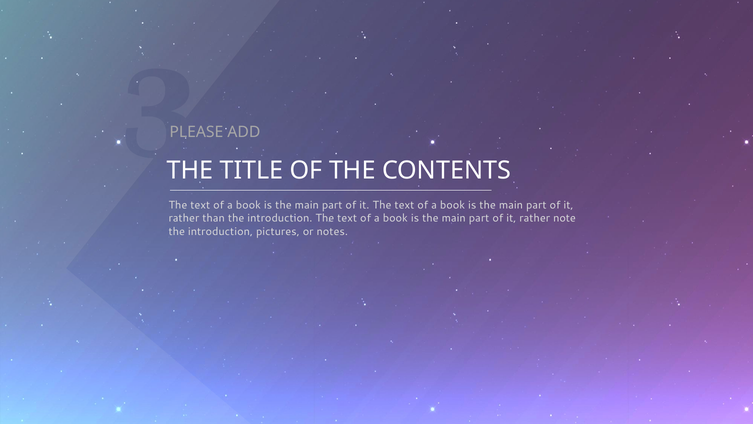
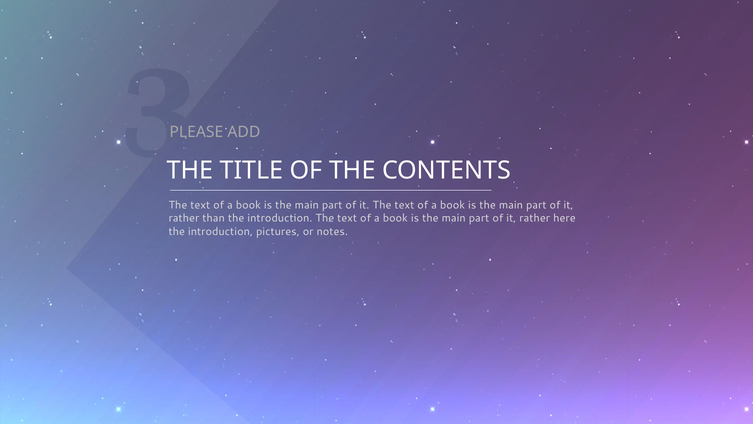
note: note -> here (564, 218)
